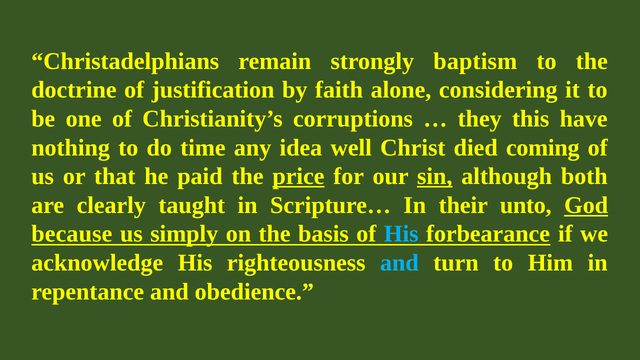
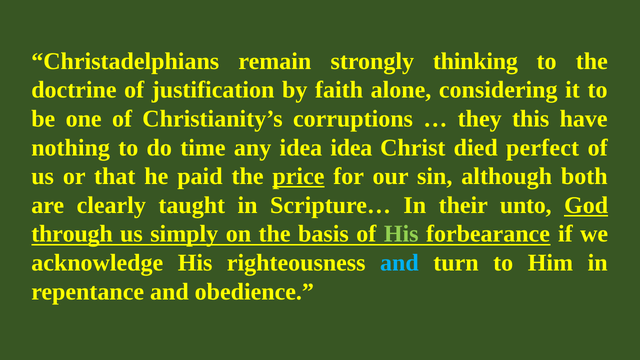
baptism: baptism -> thinking (475, 61)
idea well: well -> idea (351, 148)
coming: coming -> perfect (543, 148)
sin underline: present -> none (435, 176)
because: because -> through (72, 234)
His colour: light blue -> light green (401, 234)
